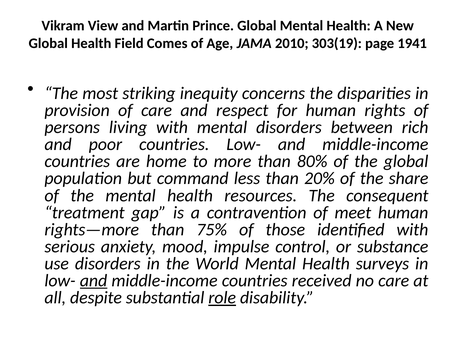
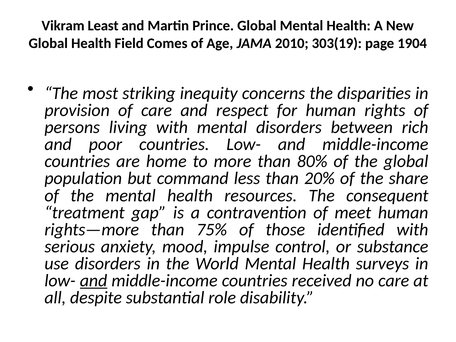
View: View -> Least (103, 26)
1941: 1941 -> 1904 (412, 43)
role underline: present -> none (222, 298)
